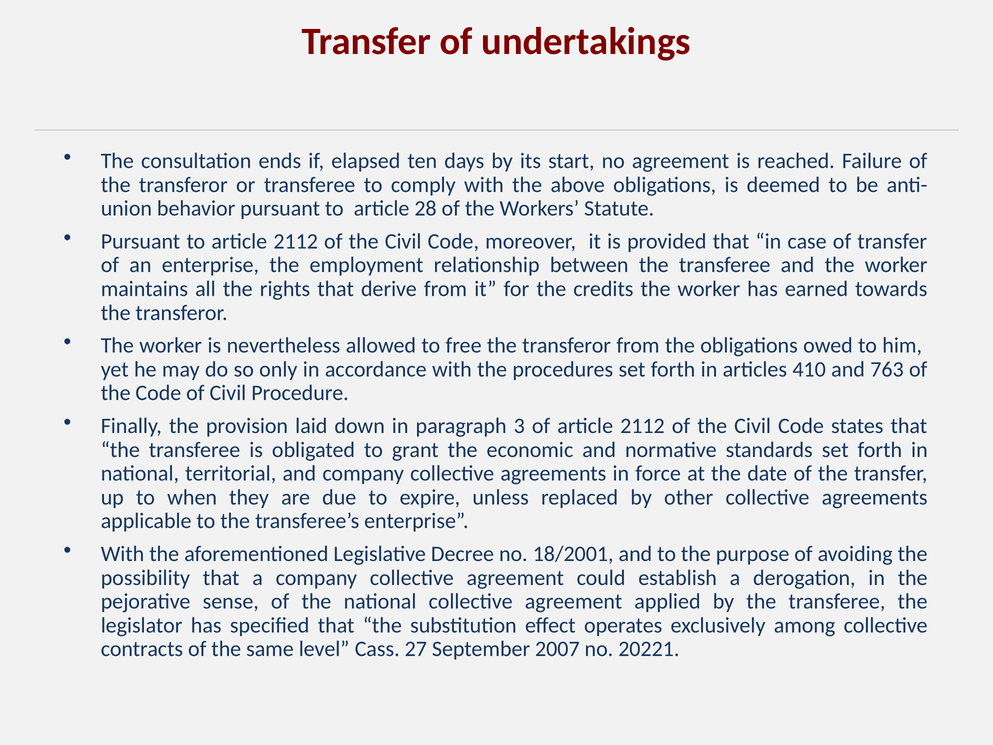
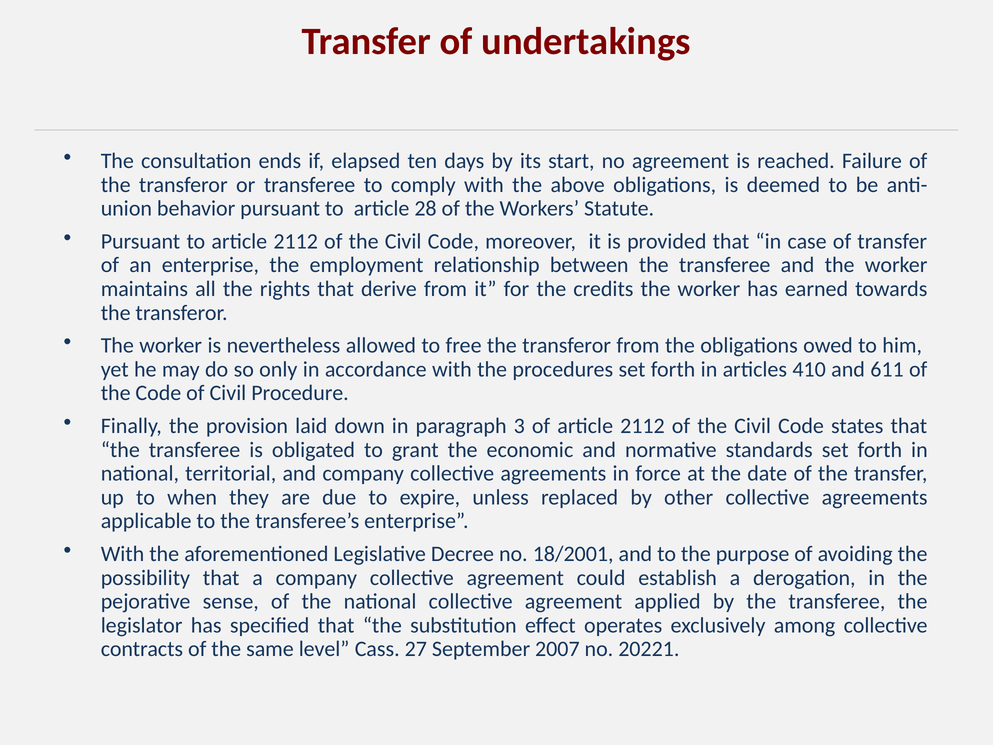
763: 763 -> 611 (887, 369)
